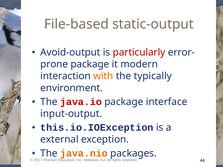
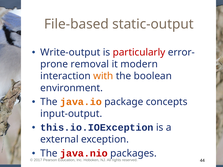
Avoid-output: Avoid-output -> Write-output (70, 52)
package: package -> removal (90, 64)
typically: typically -> boolean (153, 76)
java.io colour: red -> orange (81, 102)
interface: interface -> concepts (167, 102)
java.nio colour: orange -> red (84, 153)
